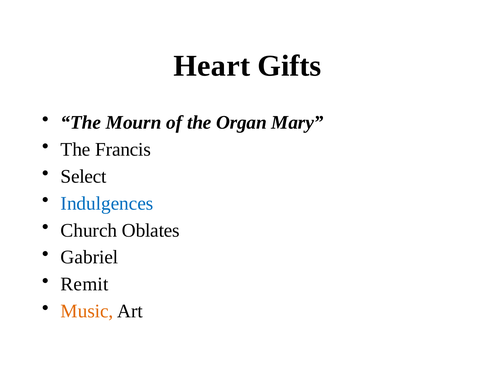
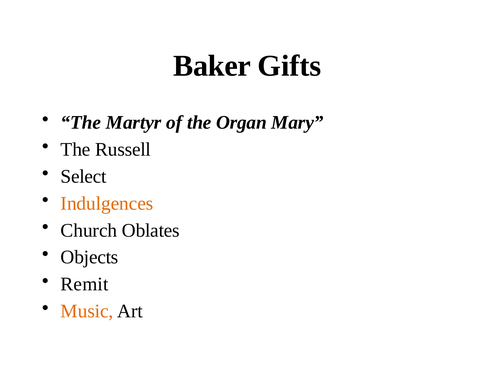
Heart: Heart -> Baker (212, 66)
Mourn: Mourn -> Martyr (134, 123)
Francis: Francis -> Russell (123, 150)
Indulgences colour: blue -> orange (107, 204)
Gabriel: Gabriel -> Objects (90, 257)
